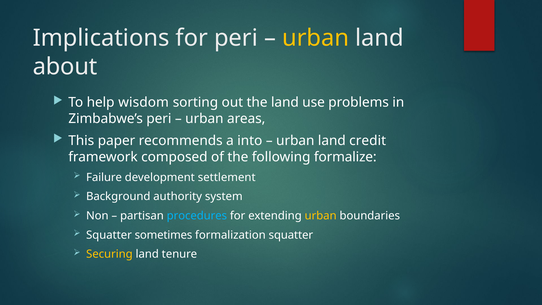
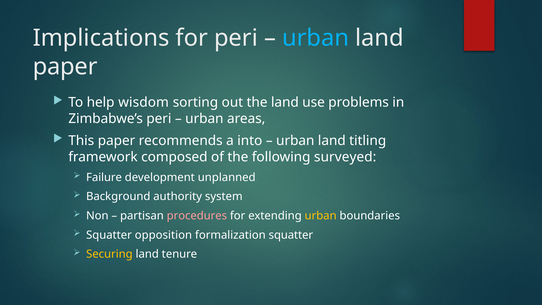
urban colour: yellow -> light blue (316, 38)
about: about -> paper (65, 67)
credit: credit -> titling (368, 141)
formalize: formalize -> surveyed (345, 157)
settlement: settlement -> unplanned (227, 177)
procedures colour: light blue -> pink (197, 216)
sometimes: sometimes -> opposition (163, 235)
